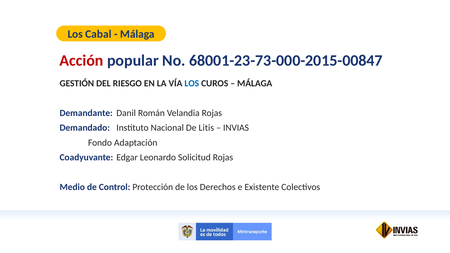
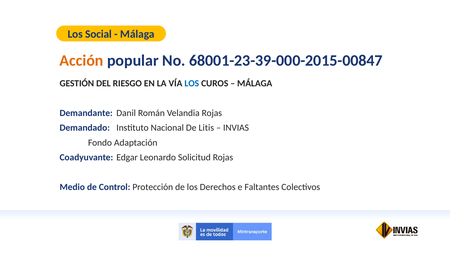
Cabal: Cabal -> Social (98, 34)
Acción colour: red -> orange (82, 61)
68001-23-73-000-2015-00847: 68001-23-73-000-2015-00847 -> 68001-23-39-000-2015-00847 (286, 61)
Existente: Existente -> Faltantes (262, 187)
